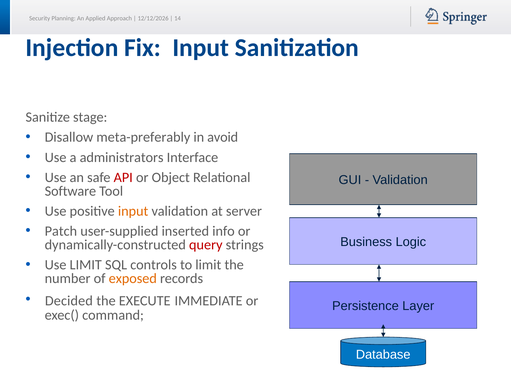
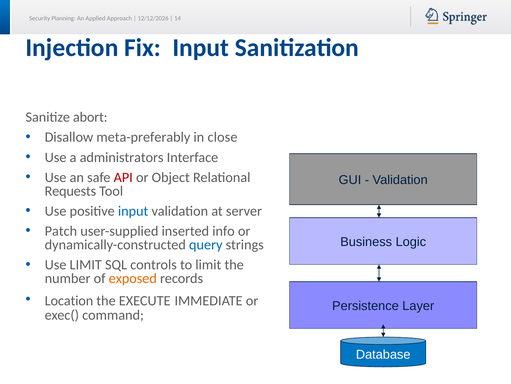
stage: stage -> abort (90, 117)
avoid: avoid -> close (223, 137)
Software: Software -> Requests (70, 191)
input colour: orange -> blue (133, 211)
query colour: red -> blue (206, 244)
Decided: Decided -> Location (69, 300)
